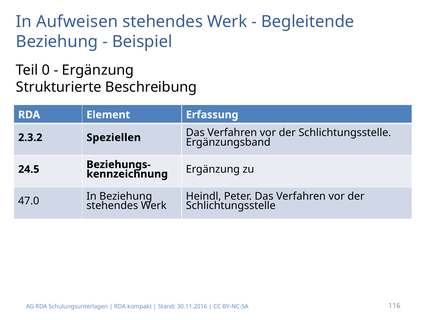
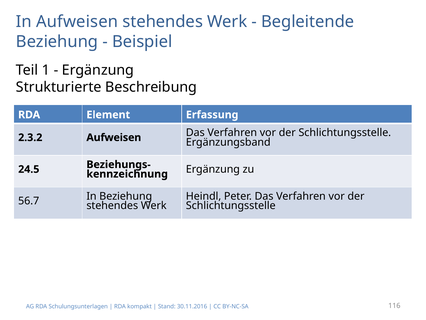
0: 0 -> 1 (46, 70)
2.3.2 Speziellen: Speziellen -> Aufweisen (114, 137)
47.0: 47.0 -> 56.7 (29, 201)
